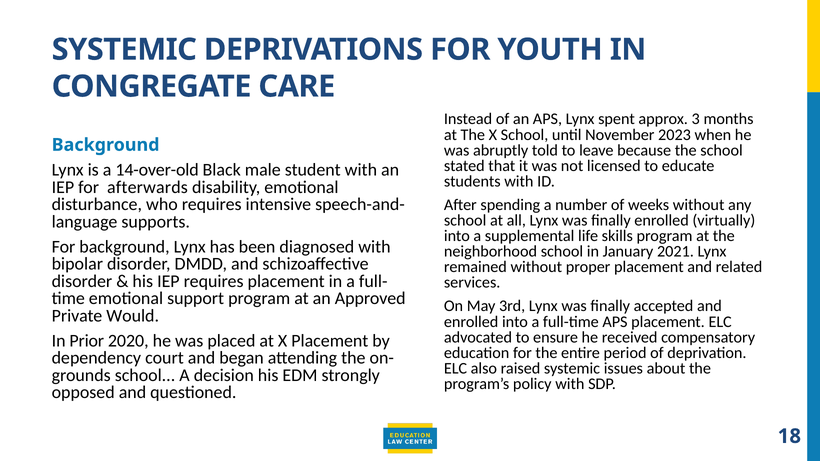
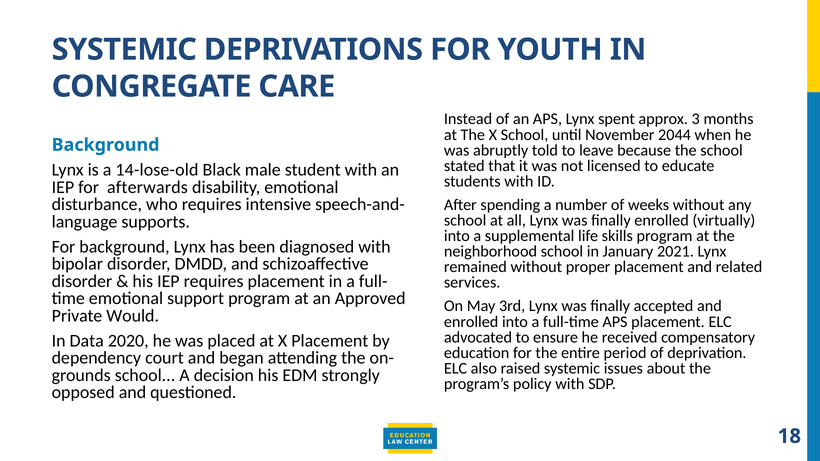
2023: 2023 -> 2044 (675, 135)
14-over-old: 14-over-old -> 14-lose-old (157, 170)
Prior: Prior -> Data (87, 341)
